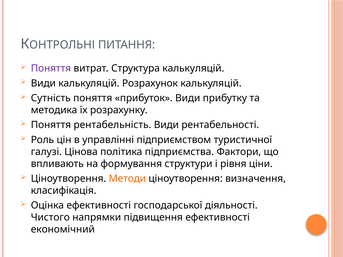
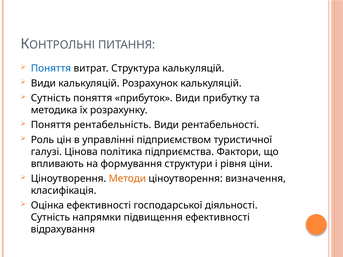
Поняття colour: purple -> blue (51, 68)
Чистого: Чистого -> Сутність (50, 218)
економічний: економічний -> відрахування (63, 230)
